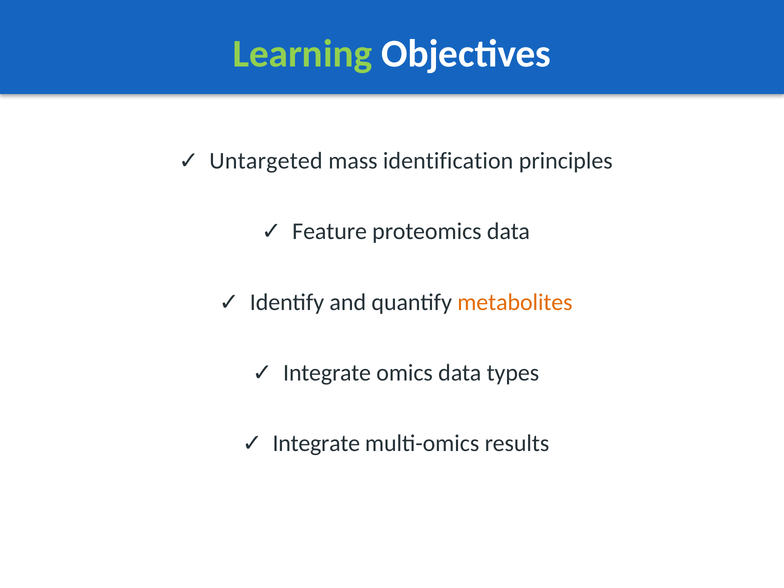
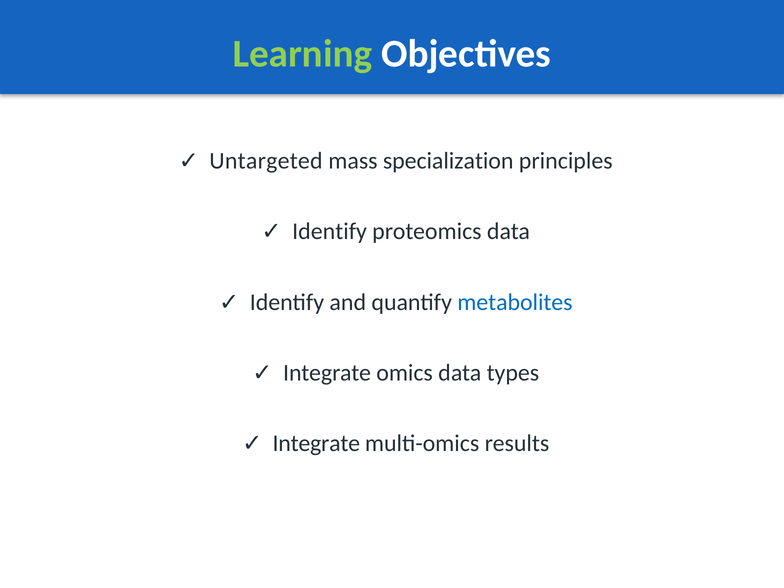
identification: identification -> specialization (448, 161)
Feature: Feature -> Identify (330, 232)
metabolites colour: orange -> blue (515, 302)
